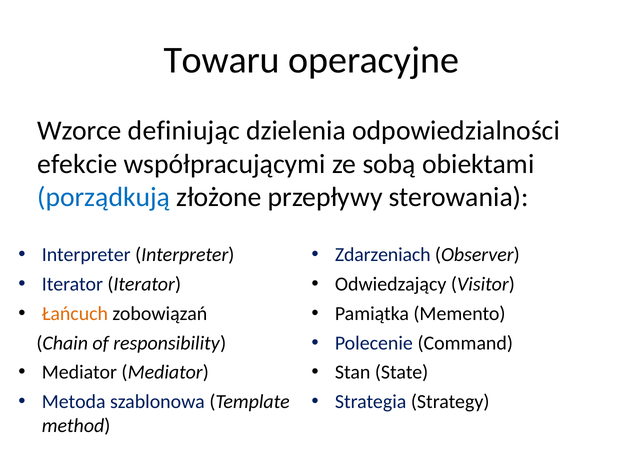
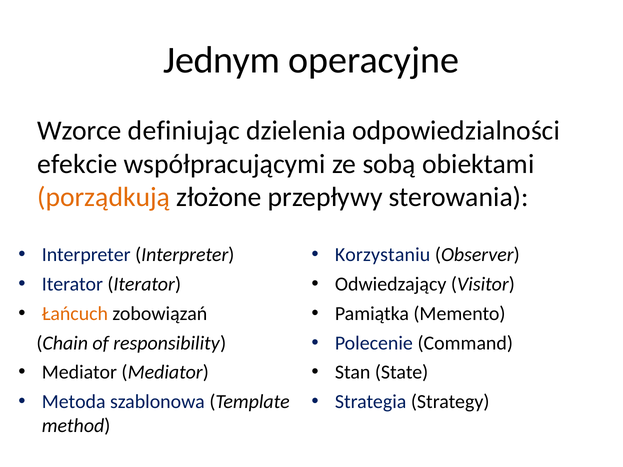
Towaru: Towaru -> Jednym (222, 60)
porządkują colour: blue -> orange (104, 197)
Zdarzeniach: Zdarzeniach -> Korzystaniu (383, 255)
